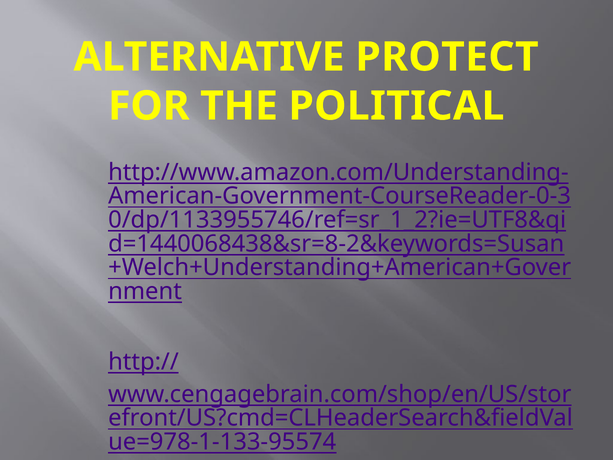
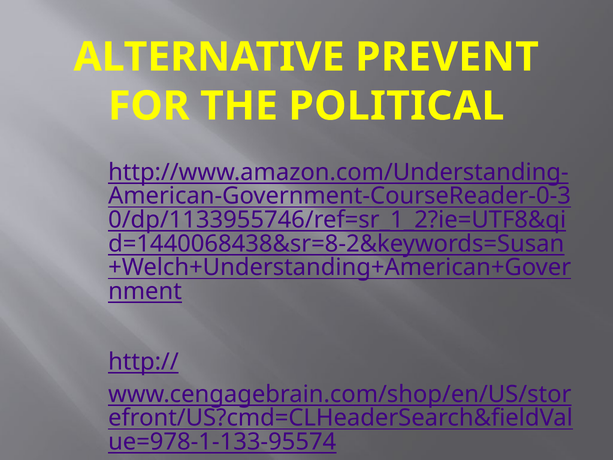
PROTECT: PROTECT -> PREVENT (447, 57)
